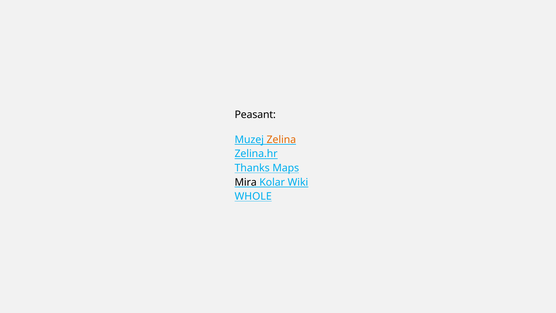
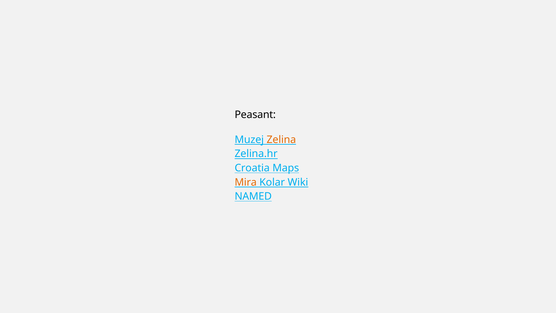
Thanks: Thanks -> Croatia (252, 168)
Mira colour: black -> orange (246, 182)
WHOLE: WHOLE -> NAMED (253, 196)
